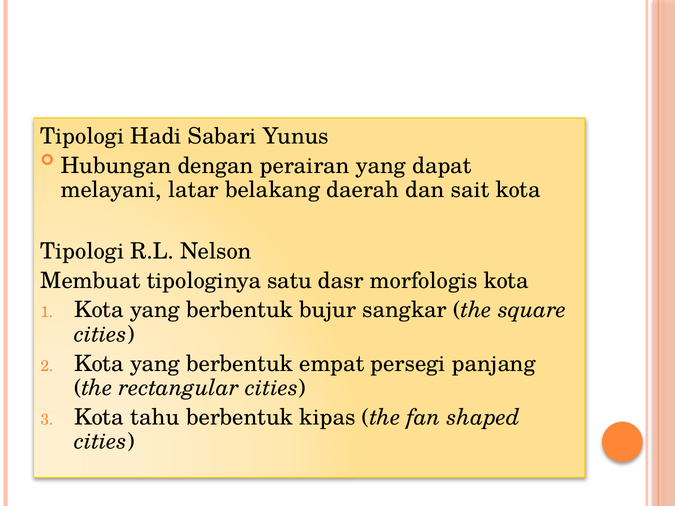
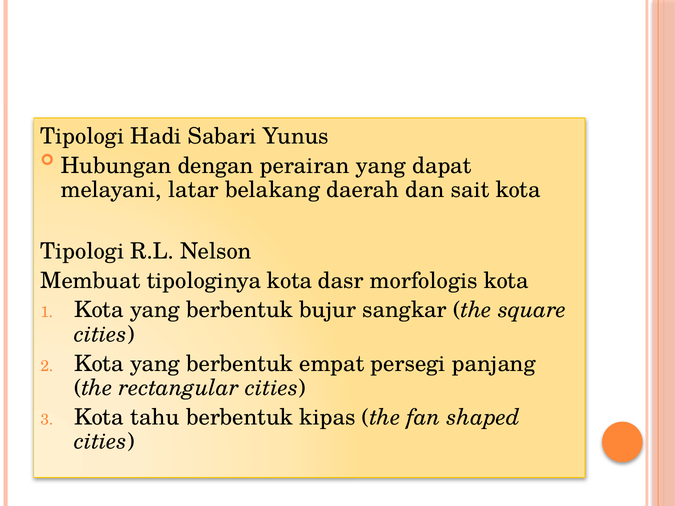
tipologinya satu: satu -> kota (290, 281)
